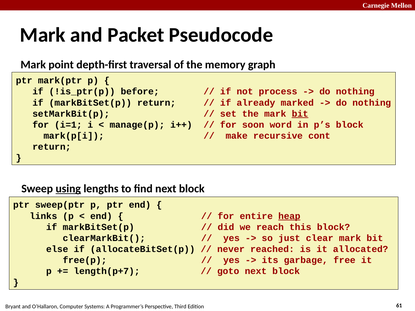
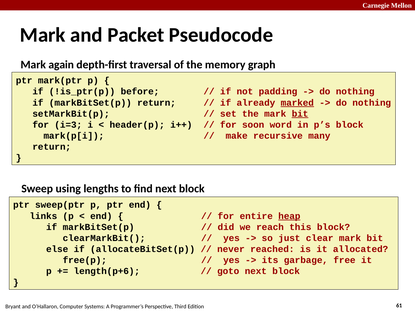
point: point -> again (61, 65)
process: process -> padding (278, 92)
marked underline: none -> present (297, 103)
i=1: i=1 -> i=3 (68, 125)
manage(p: manage(p -> header(p (137, 125)
cont: cont -> many (319, 136)
using underline: present -> none (68, 189)
length(p+7: length(p+7 -> length(p+6 (107, 271)
